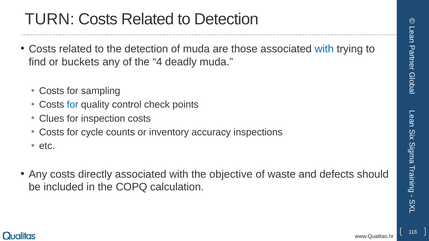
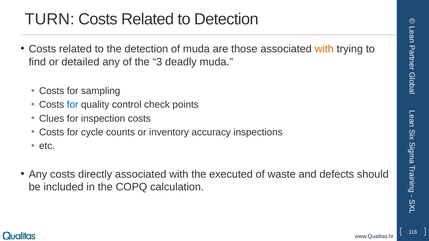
with colour: blue -> orange (324, 49)
buckets: buckets -> detailed (80, 62)
4: 4 -> 3 (157, 62)
objective: objective -> executed (231, 174)
